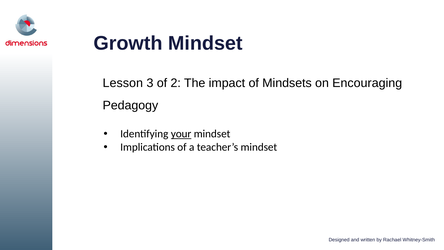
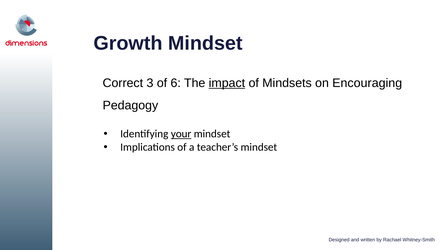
Lesson: Lesson -> Correct (123, 83)
2: 2 -> 6 (176, 83)
impact underline: none -> present (227, 83)
